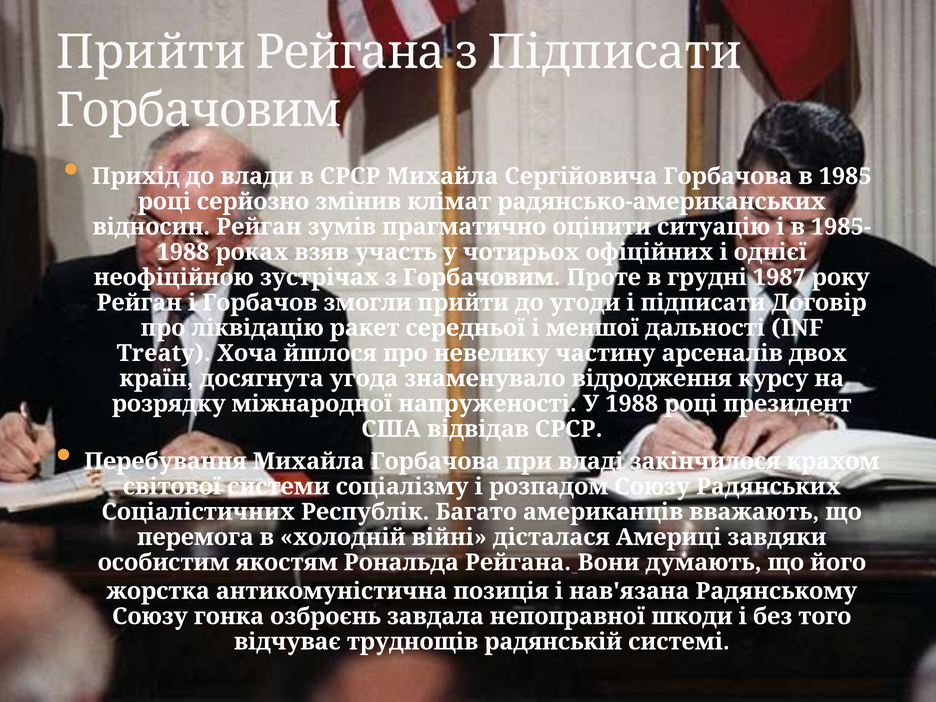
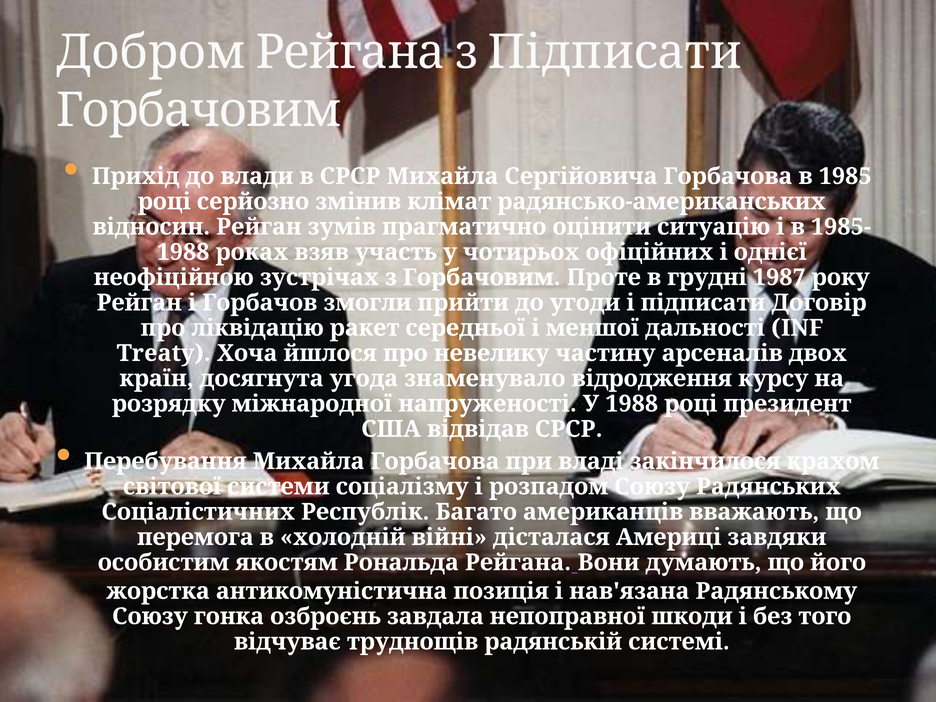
Прийти: Прийти -> Добром (151, 53)
